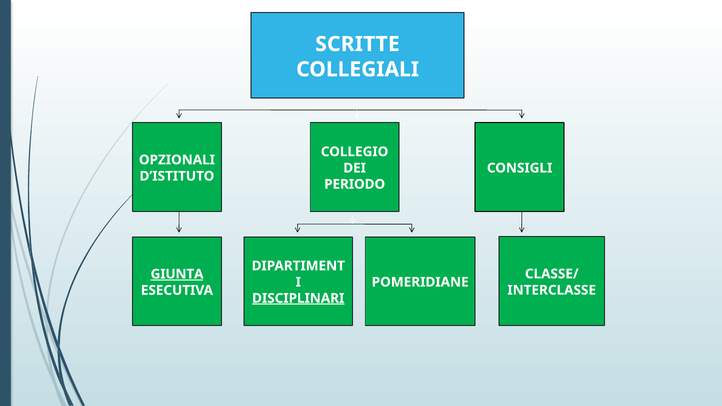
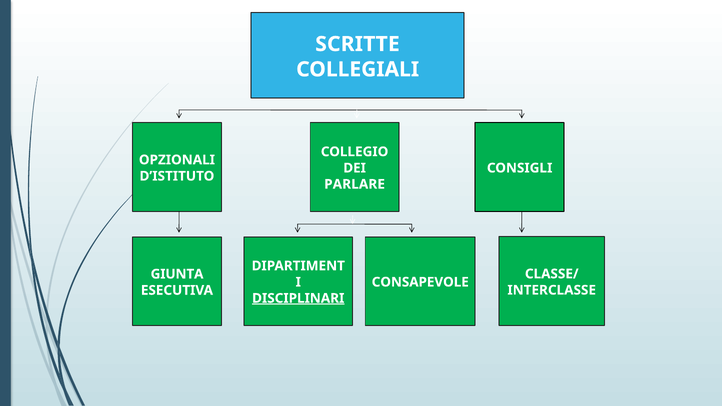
PERIODO: PERIODO -> PARLARE (355, 184)
GIUNTA underline: present -> none (177, 274)
POMERIDIANE: POMERIDIANE -> CONSAPEVOLE (420, 282)
